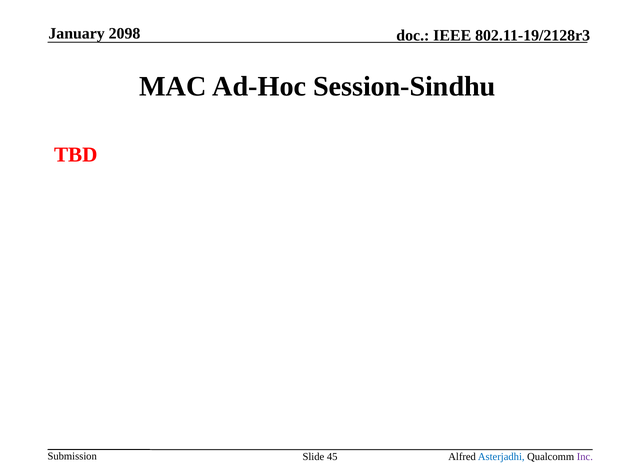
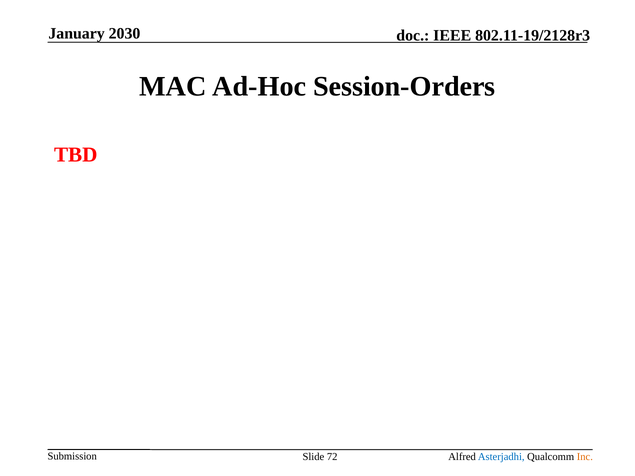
2098: 2098 -> 2030 (125, 34)
Session-Sindhu: Session-Sindhu -> Session-Orders (404, 87)
45: 45 -> 72 (332, 457)
Inc colour: purple -> orange (585, 457)
